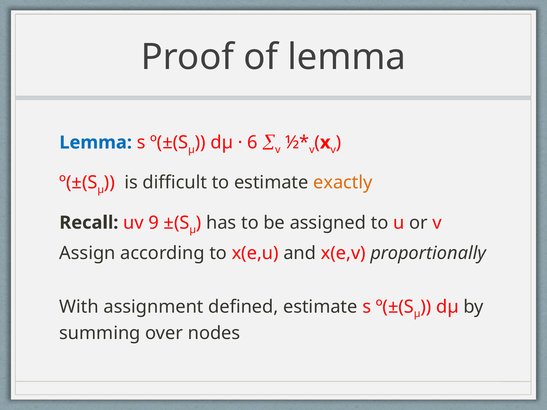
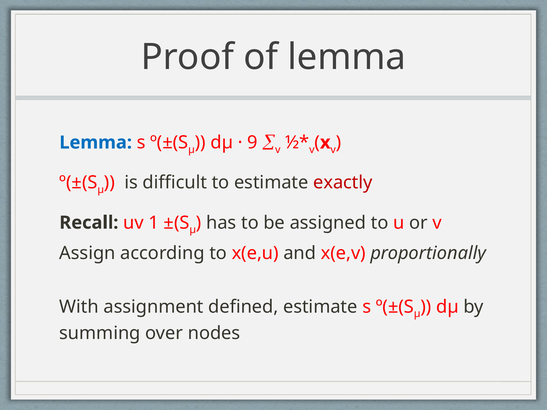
6: 6 -> 9 (253, 143)
exactly colour: orange -> red (343, 183)
9: 9 -> 1 (154, 223)
